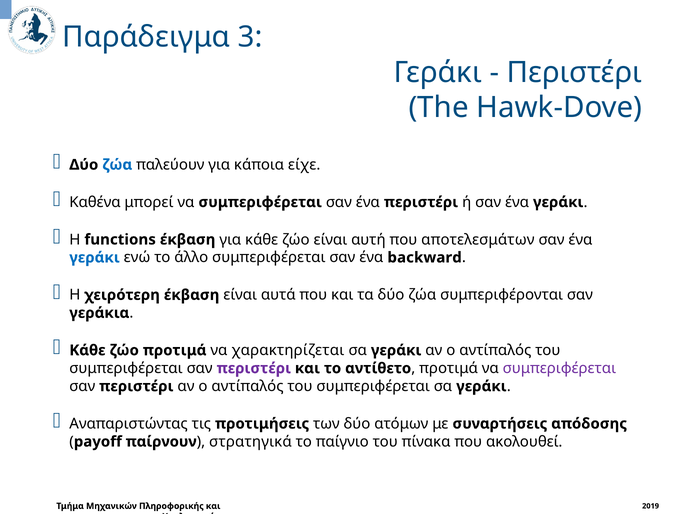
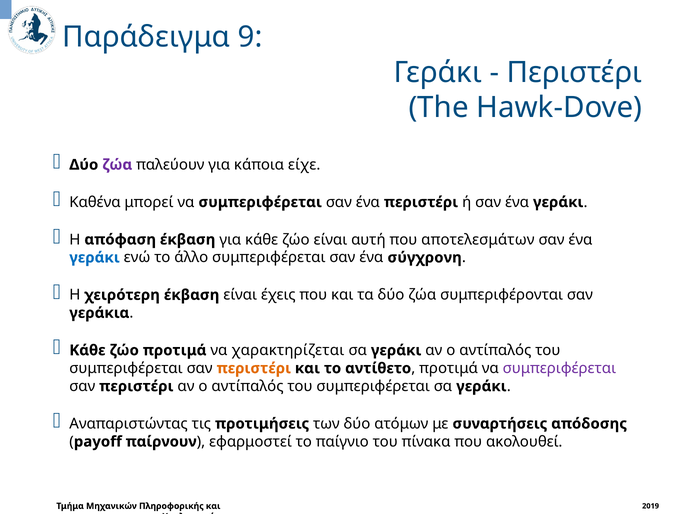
3: 3 -> 9 (250, 37)
ζώα colour: blue -> purple (117, 165)
functions: functions -> απόφαση (120, 240)
backward: backward -> σύγχρονη (425, 258)
αυτά: αυτά -> έχεις (278, 295)
περιστέρι colour: purple -> orange (254, 369)
στρατηγικά: στρατηγικά -> εφαρμοστεί (250, 442)
